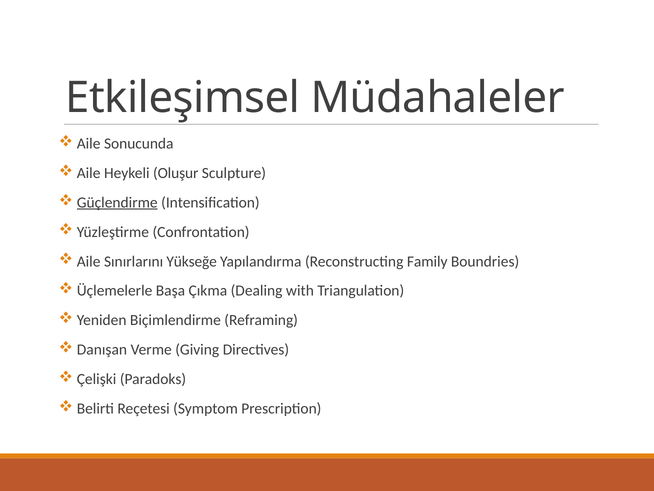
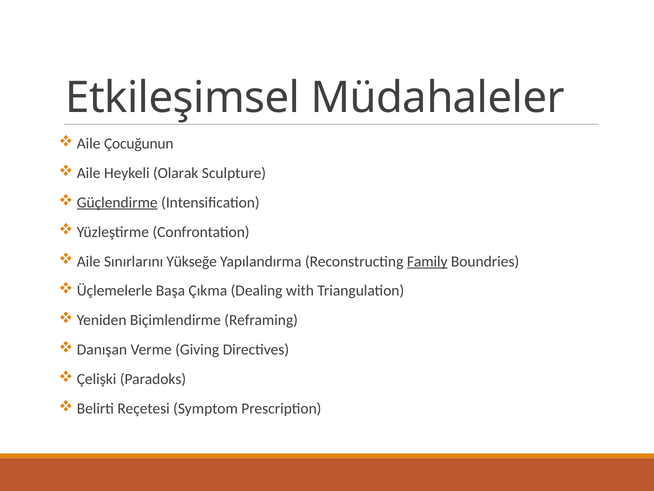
Sonucunda: Sonucunda -> Çocuğunun (139, 144)
Oluşur: Oluşur -> Olarak (176, 173)
Family underline: none -> present (427, 261)
